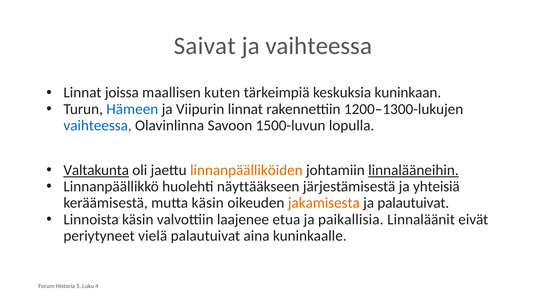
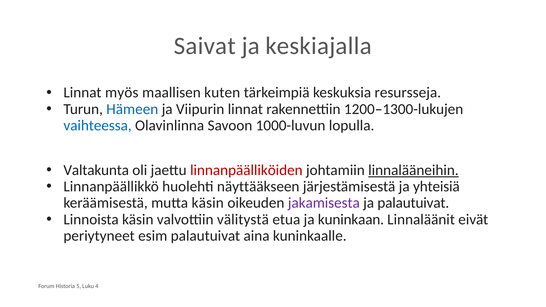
ja vaihteessa: vaihteessa -> keskiajalla (319, 46)
joissa: joissa -> myös (122, 93)
kuninkaan: kuninkaan -> resursseja (408, 93)
1500-luvun: 1500-luvun -> 1000-luvun (291, 125)
Valtakunta underline: present -> none (96, 170)
linnanpäälliköiden colour: orange -> red (246, 170)
jakamisesta colour: orange -> purple (324, 203)
laajenee: laajenee -> välitystä (243, 219)
paikallisia: paikallisia -> kuninkaan (351, 219)
vielä: vielä -> esim (153, 236)
